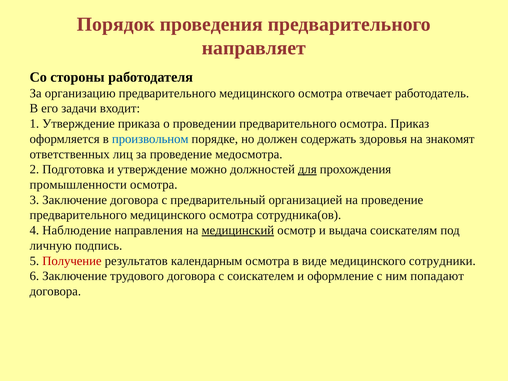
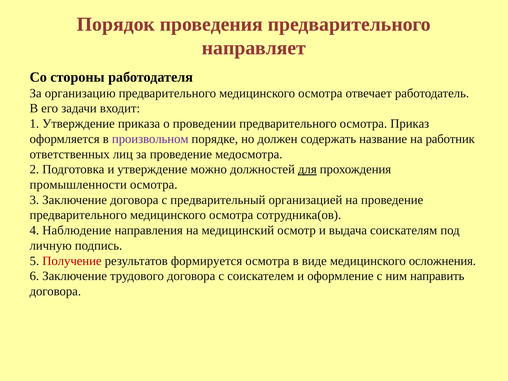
произвольном colour: blue -> purple (150, 139)
здоровья: здоровья -> название (383, 139)
знакомят: знакомят -> работник (450, 139)
медицинский underline: present -> none (238, 230)
календарным: календарным -> формируется (207, 261)
сотрудники: сотрудники -> осложнения (442, 261)
попадают: попадают -> направить (437, 276)
